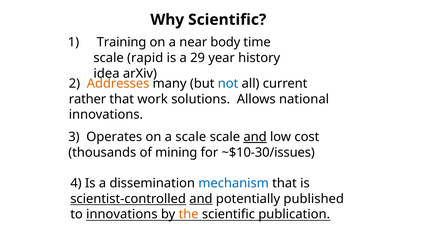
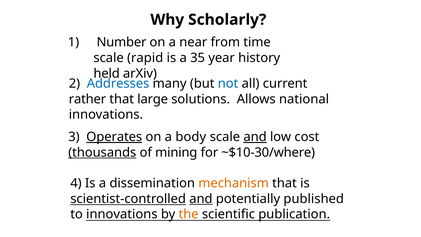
Why Scientific: Scientific -> Scholarly (227, 20)
Training: Training -> Number (122, 42)
body: body -> from (225, 42)
29: 29 -> 35 (198, 58)
idea: idea -> held (107, 73)
Addresses colour: orange -> blue (118, 83)
work: work -> large (153, 99)
Operates underline: none -> present (114, 137)
a scale: scale -> body (191, 137)
thousands underline: none -> present (102, 152)
~$10-30/issues: ~$10-30/issues -> ~$10-30/where (268, 152)
mechanism colour: blue -> orange (234, 183)
